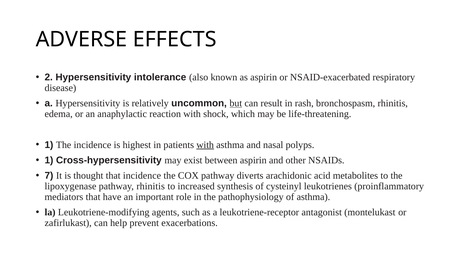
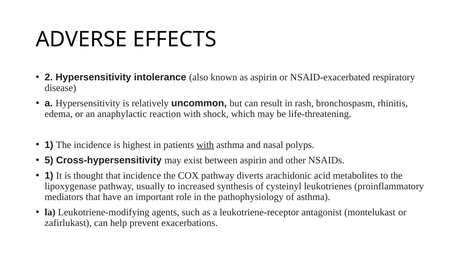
but underline: present -> none (236, 103)
1: 1 -> 5 (49, 161)
7: 7 -> 1 (49, 176)
pathway rhinitis: rhinitis -> usually (151, 187)
